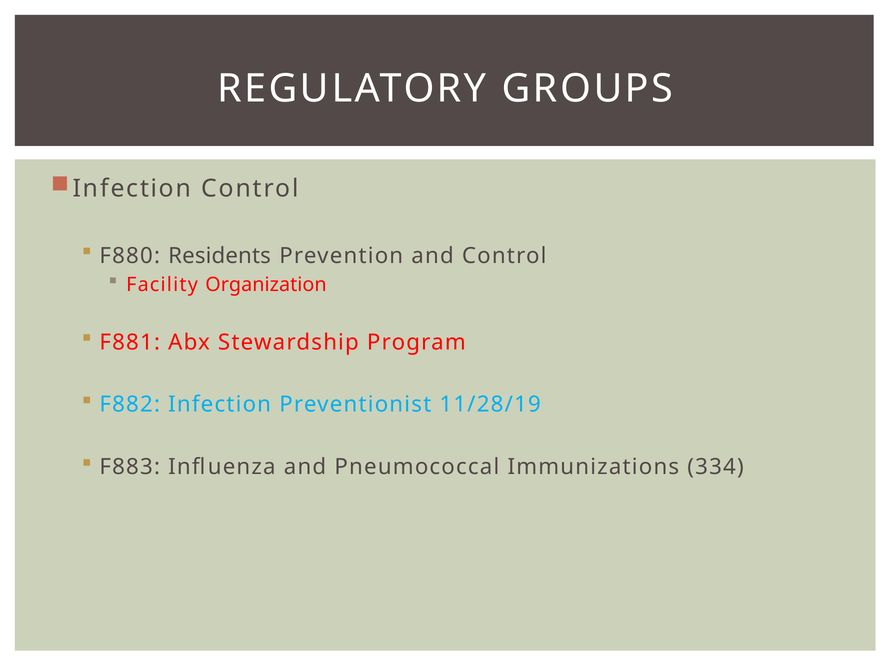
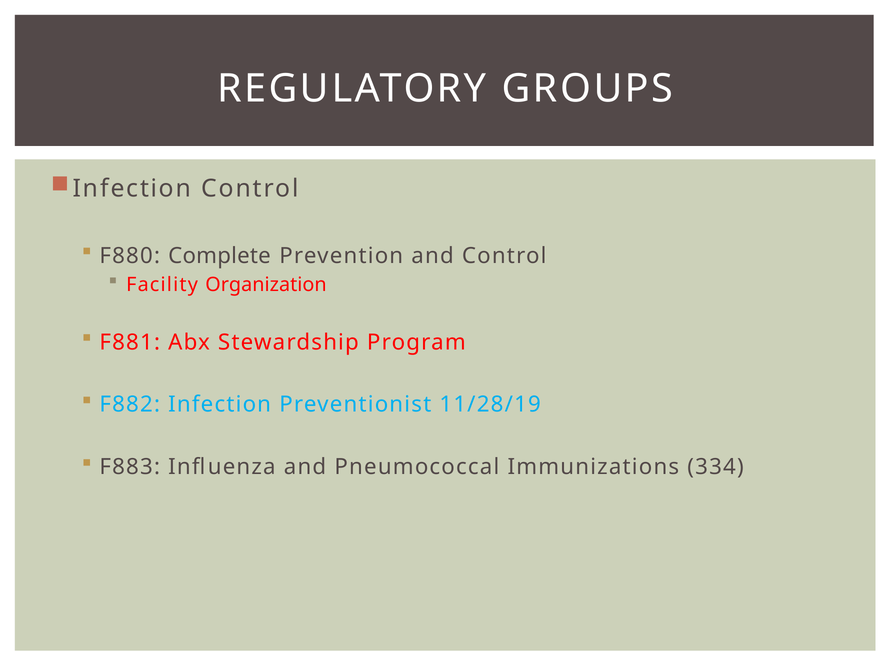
Residents: Residents -> Complete (219, 256)
